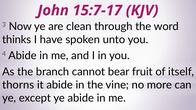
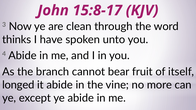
15:7-17: 15:7-17 -> 15:8-17 (97, 10)
thorns: thorns -> longed (18, 85)
